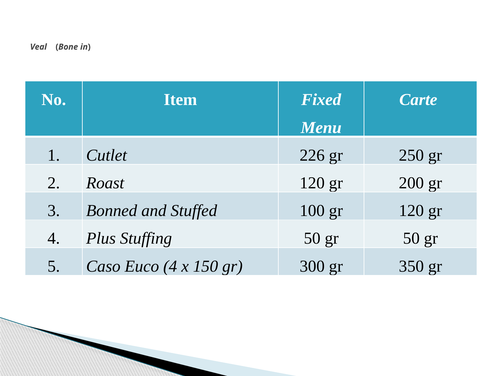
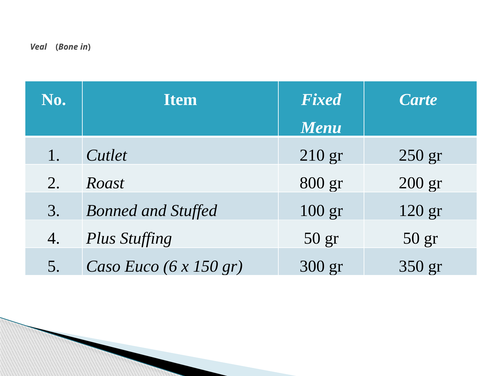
226: 226 -> 210 (312, 155)
Roast 120: 120 -> 800 (312, 183)
Euco 4: 4 -> 6 (170, 267)
